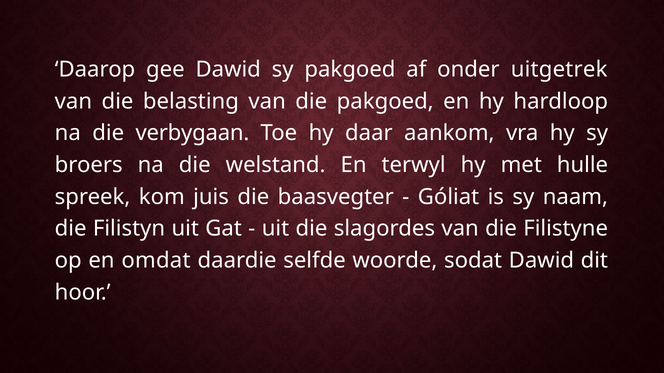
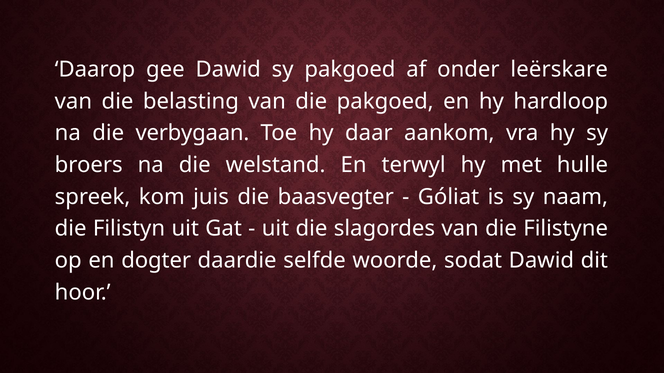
uitgetrek: uitgetrek -> leërskare (559, 69)
omdat: omdat -> dogter (156, 261)
